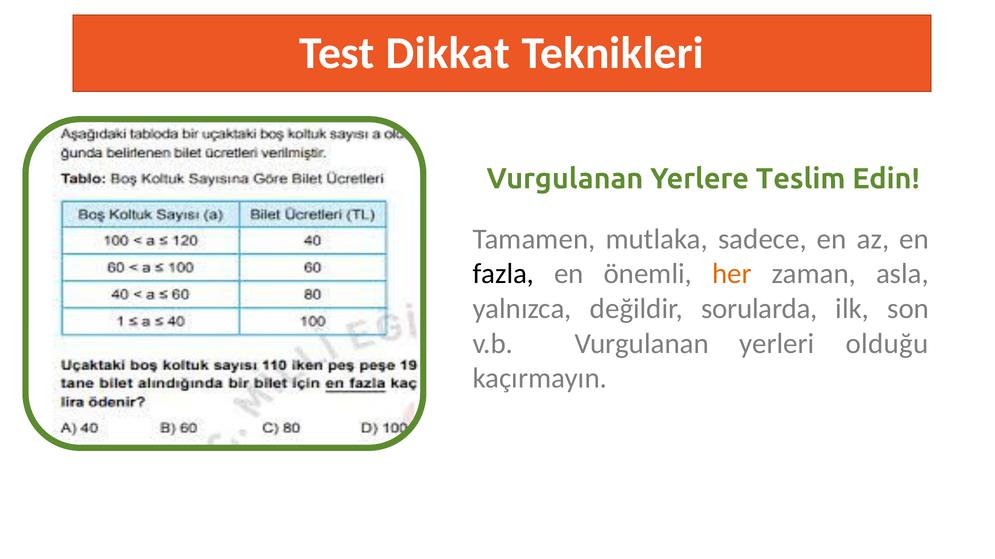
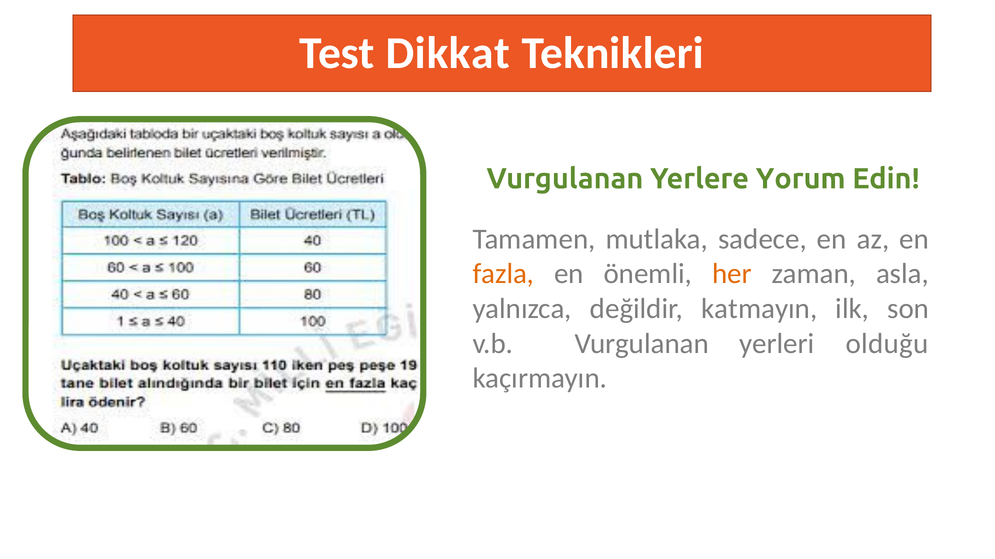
Teslim: Teslim -> Yorum (801, 179)
fazla colour: black -> orange (503, 274)
sorularda: sorularda -> katmayın (759, 309)
